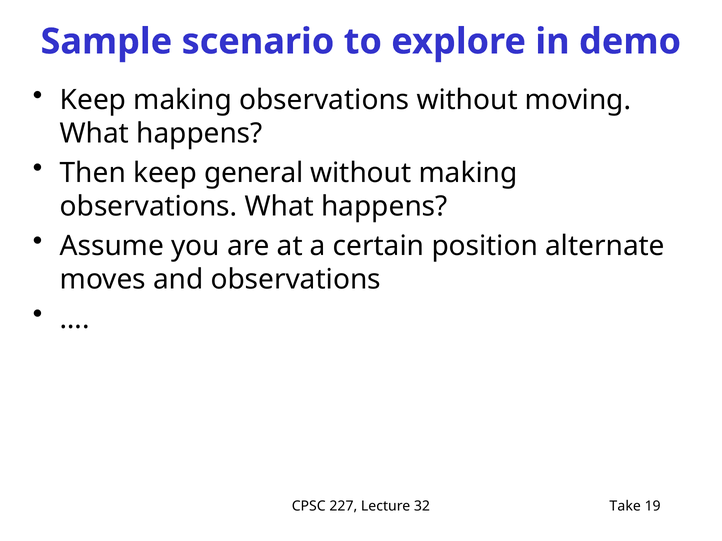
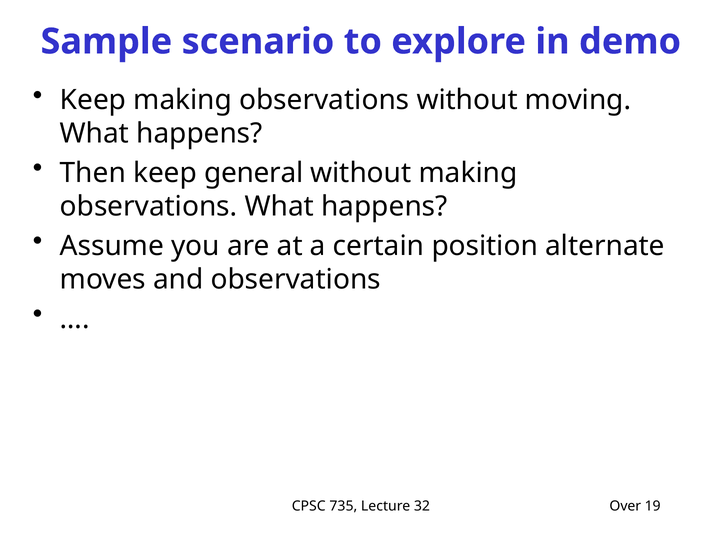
227: 227 -> 735 (343, 506)
Take: Take -> Over (625, 506)
